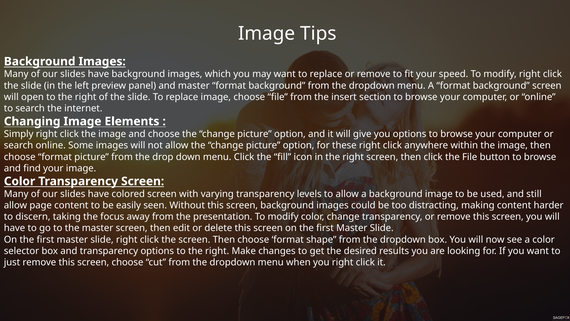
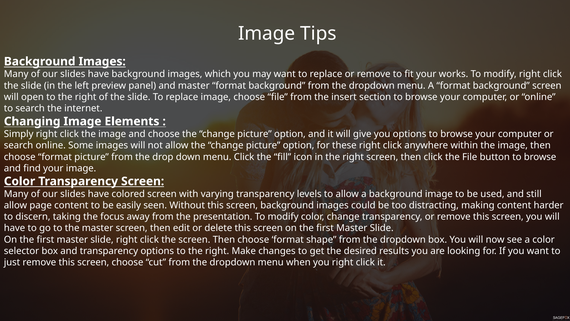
speed: speed -> works (454, 74)
